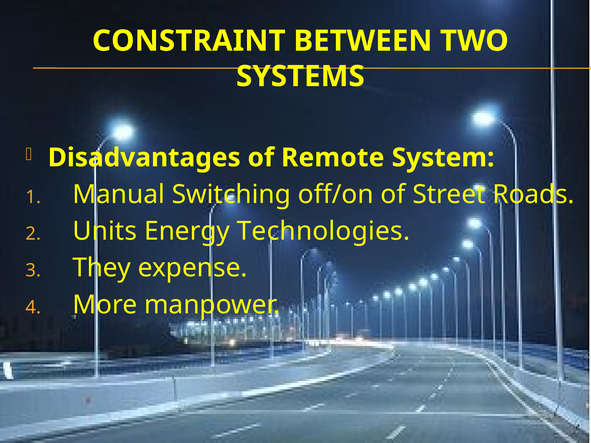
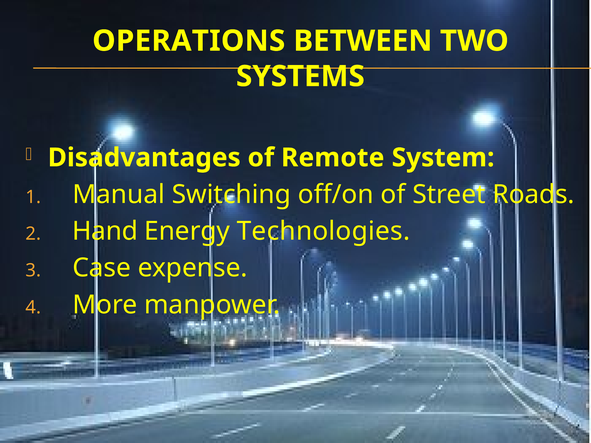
CONSTRAINT: CONSTRAINT -> OPERATIONS (189, 41)
Units: Units -> Hand (105, 231)
They: They -> Case (102, 268)
